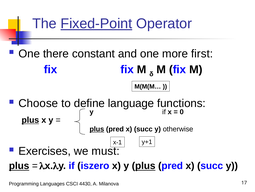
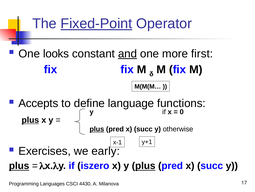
there: there -> looks (56, 53)
and underline: none -> present (127, 53)
Choose: Choose -> Accepts (38, 103)
must: must -> early (106, 151)
